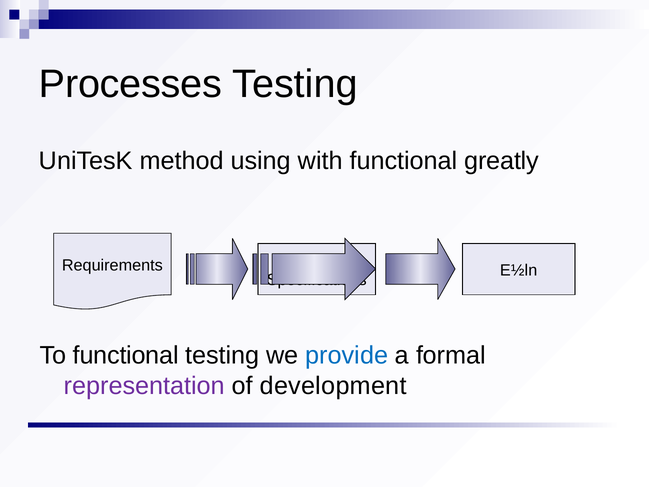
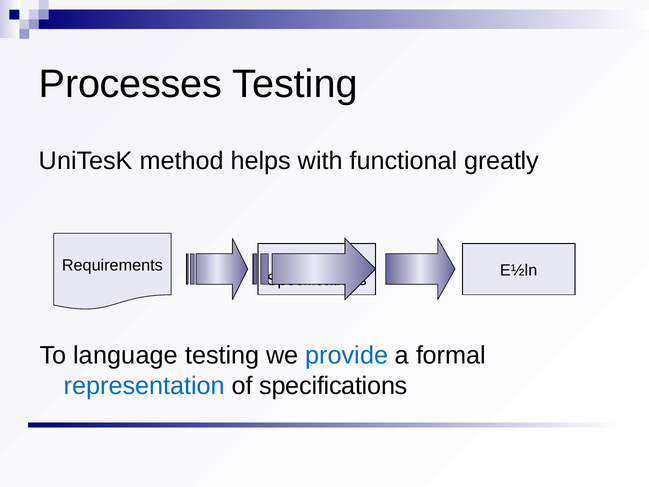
using: using -> helps (261, 161)
To functional: functional -> language (126, 355)
representation colour: purple -> blue (144, 386)
of development: development -> specifications (333, 386)
